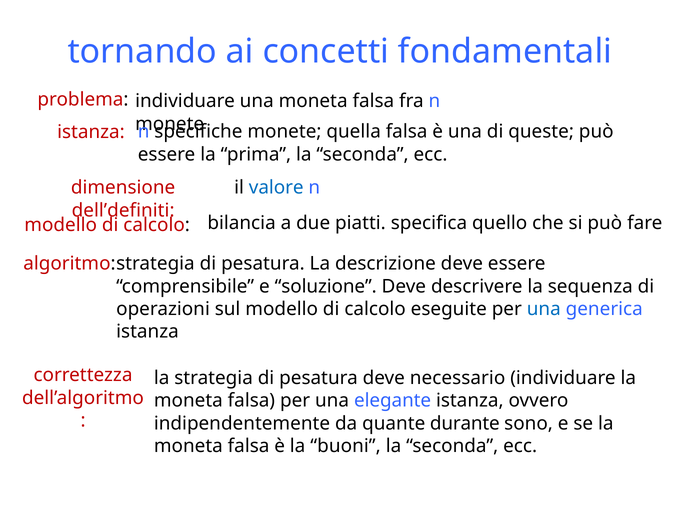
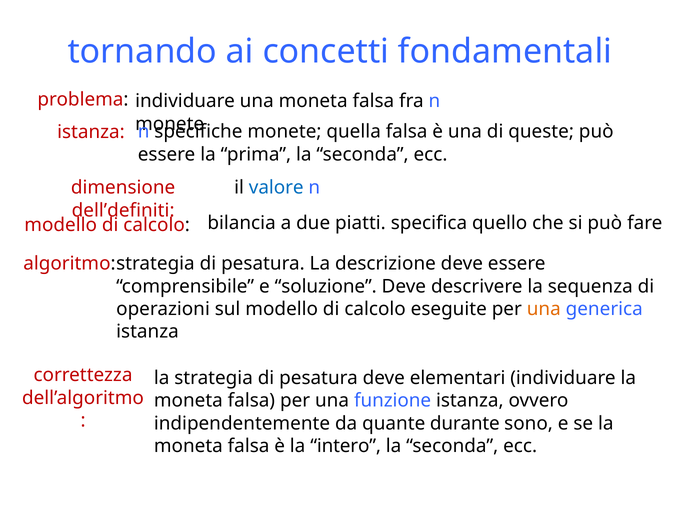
una colour: blue -> orange (544, 309)
necessario: necessario -> elementari (458, 378)
elegante: elegante -> funzione (393, 401)
buoni: buoni -> intero (346, 446)
